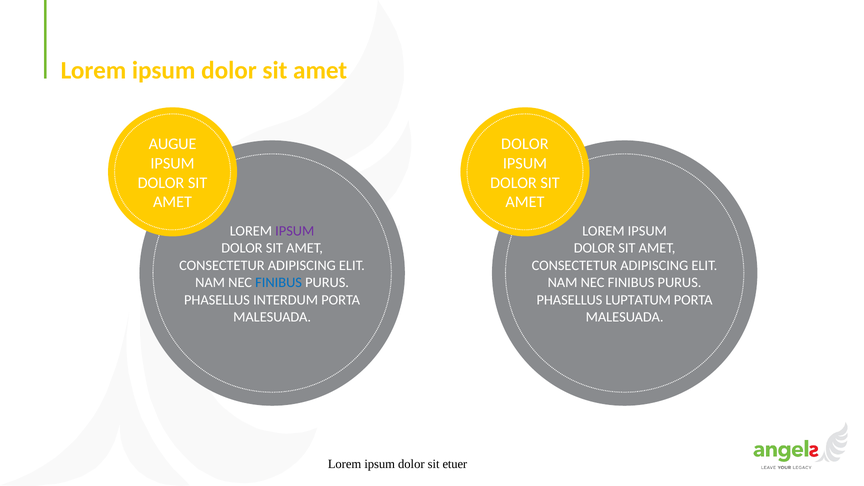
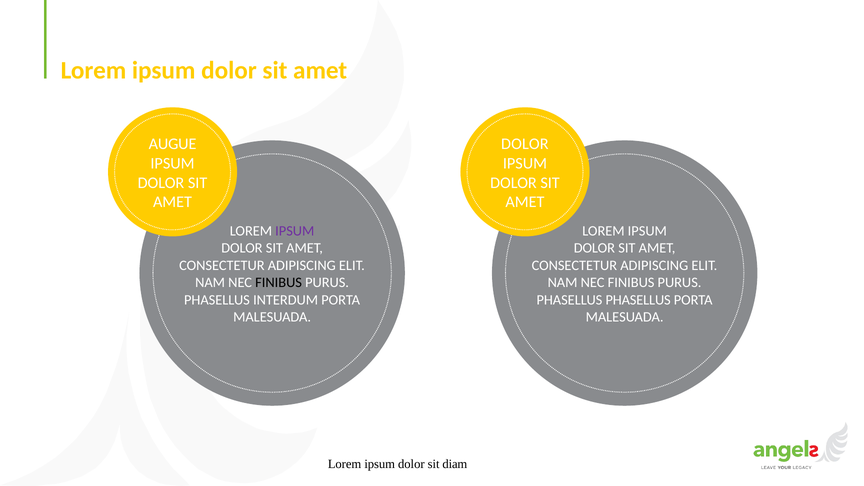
FINIBUS colour: blue -> black (279, 283)
PHASELLUS LUPTATUM: LUPTATUM -> PHASELLUS (638, 300)
etuer: etuer -> diam (455, 464)
